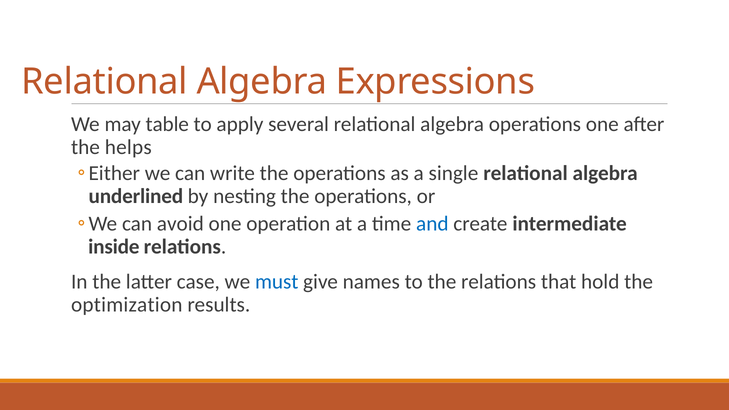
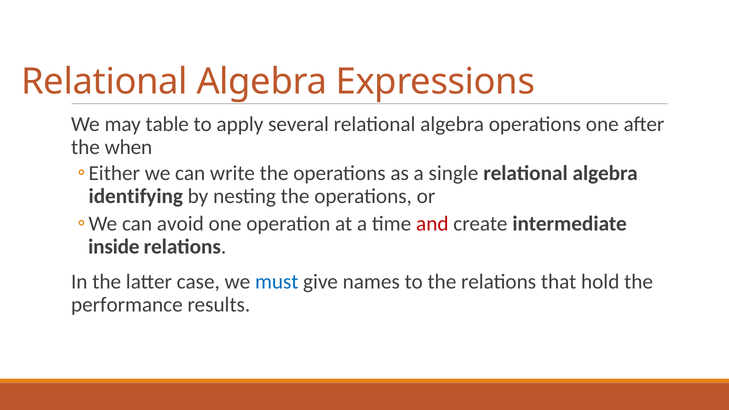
helps: helps -> when (128, 147)
underlined: underlined -> identifying (136, 196)
and colour: blue -> red (432, 224)
optimization: optimization -> performance (127, 305)
